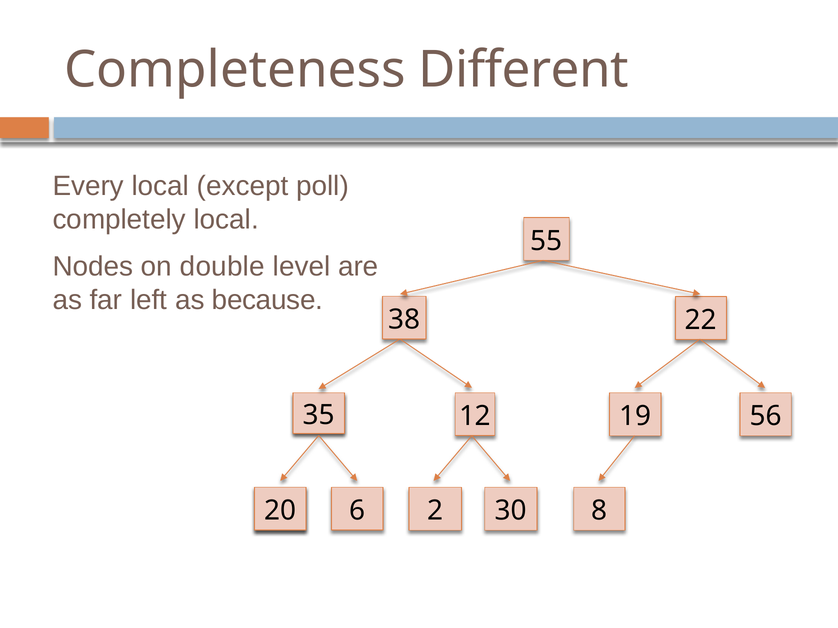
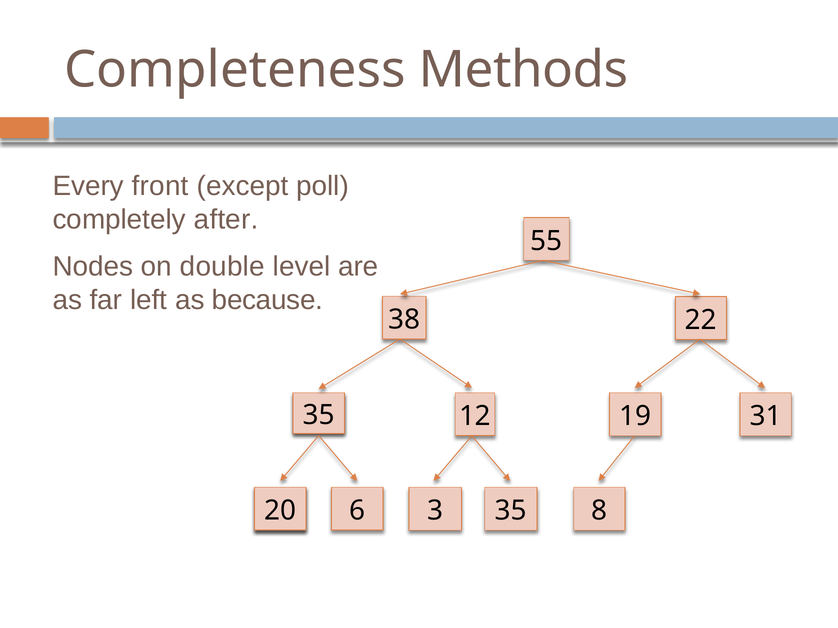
Different: Different -> Methods (524, 70)
Every local: local -> front (160, 186)
completely local: local -> after (226, 220)
56: 56 -> 31 (766, 417)
2: 2 -> 3 (435, 511)
6 30: 30 -> 35 (511, 511)
